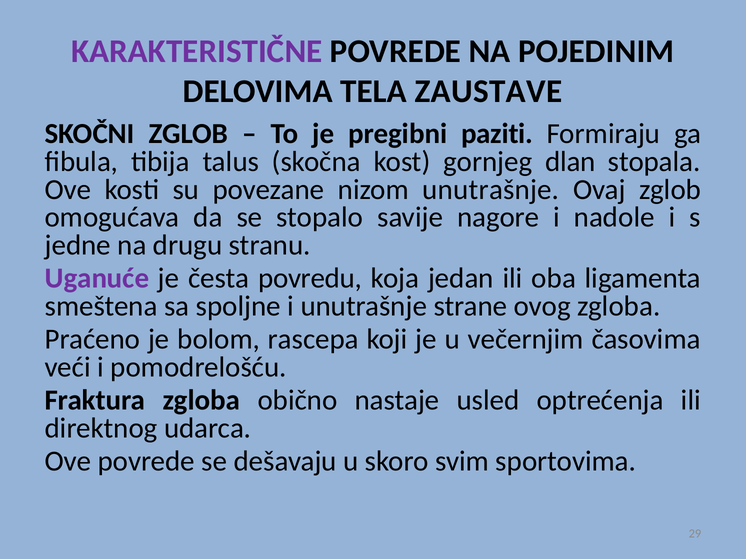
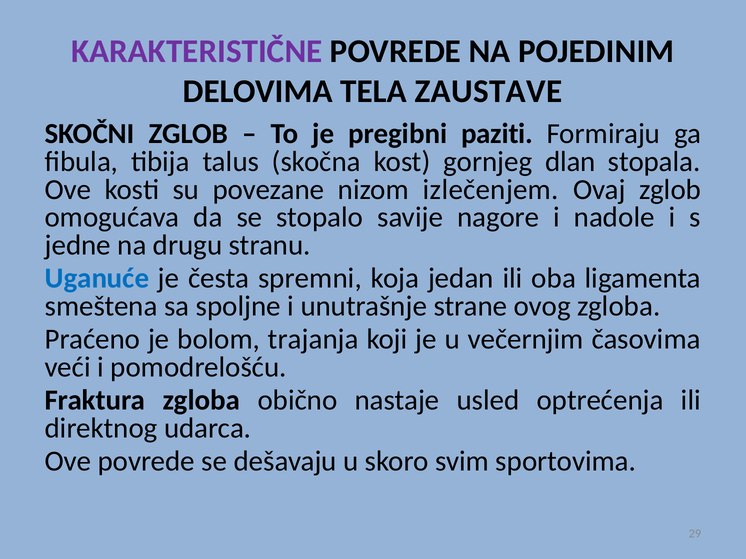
nizom unutrašnje: unutrašnje -> izlečenjem (491, 190)
Uganuće colour: purple -> blue (97, 279)
povredu: povredu -> spremni (310, 279)
rascepa: rascepa -> trajanja (313, 340)
